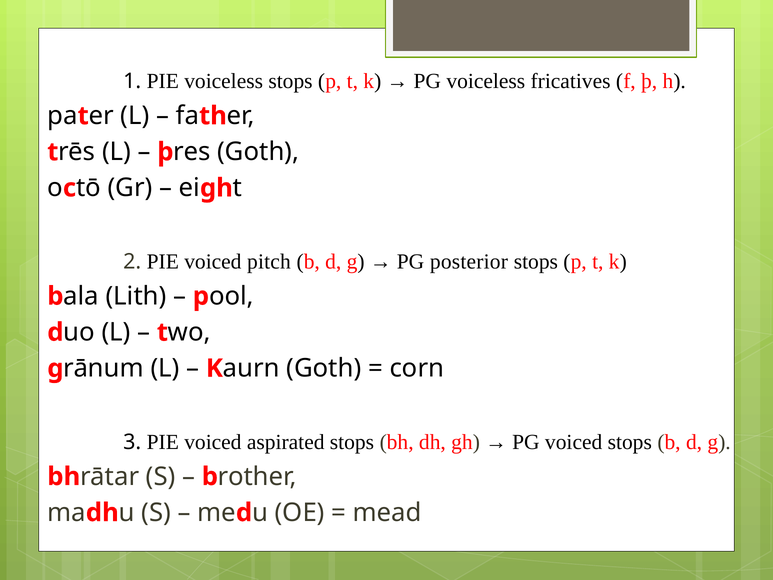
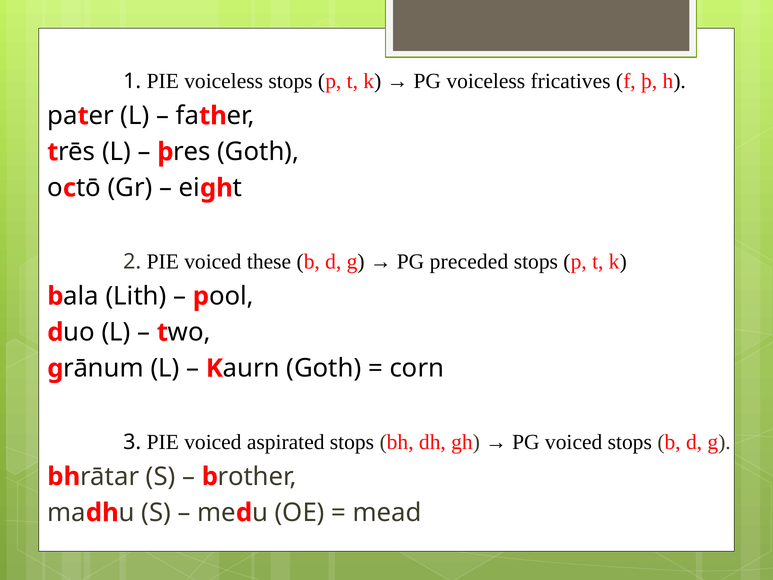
pitch: pitch -> these (269, 261)
posterior: posterior -> preceded (469, 261)
